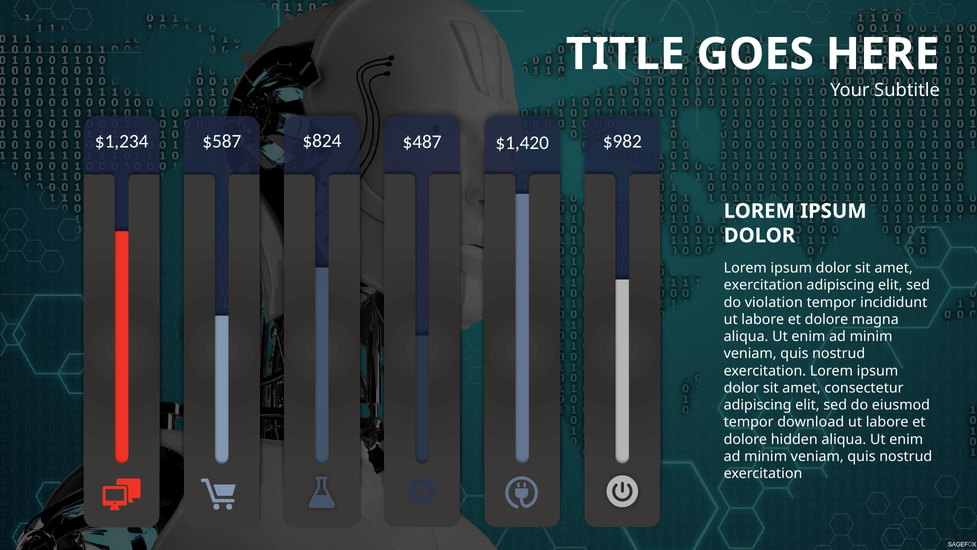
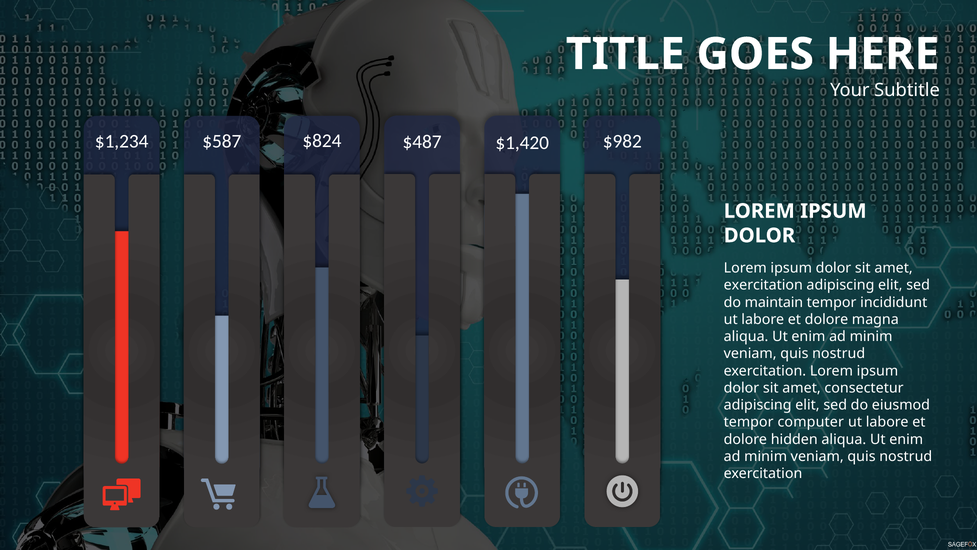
violation: violation -> maintain (774, 302)
download: download -> computer (811, 422)
